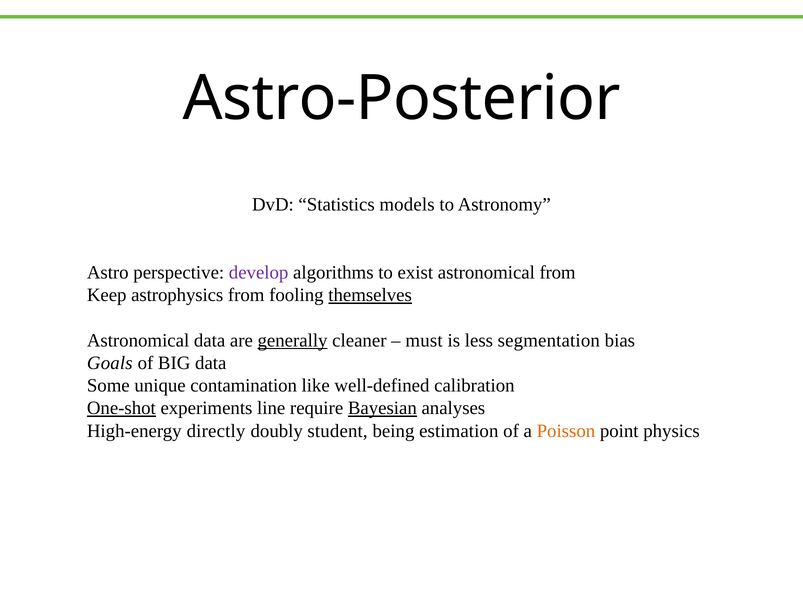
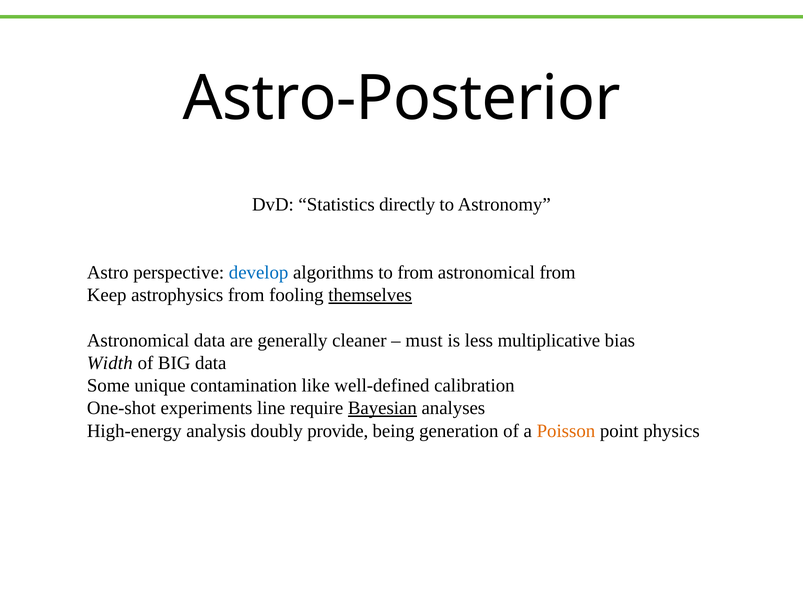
models: models -> directly (407, 204)
develop colour: purple -> blue (259, 272)
to exist: exist -> from (415, 272)
generally underline: present -> none (293, 340)
segmentation: segmentation -> multiplicative (549, 340)
Goals: Goals -> Width (110, 363)
One-shot underline: present -> none (121, 408)
directly: directly -> analysis (216, 430)
student: student -> provide (338, 430)
estimation: estimation -> generation (459, 430)
